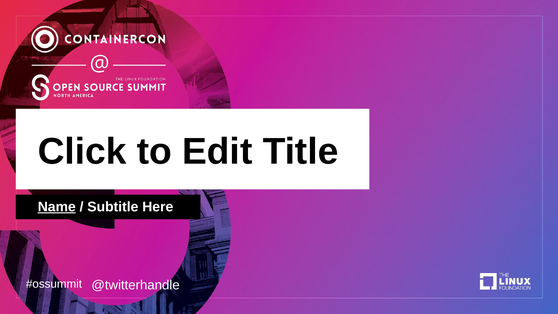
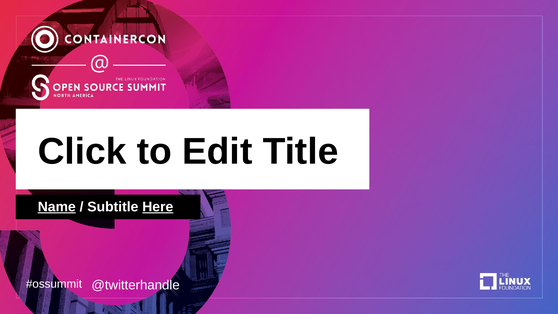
Here underline: none -> present (158, 207)
